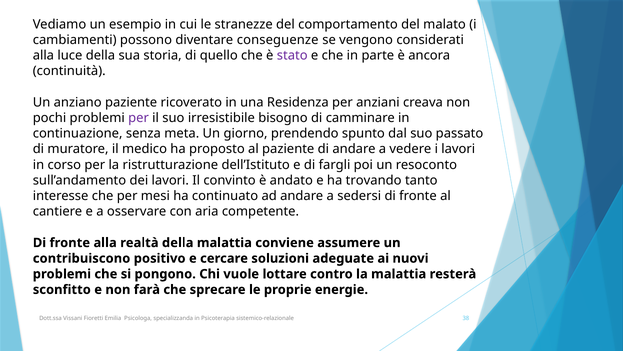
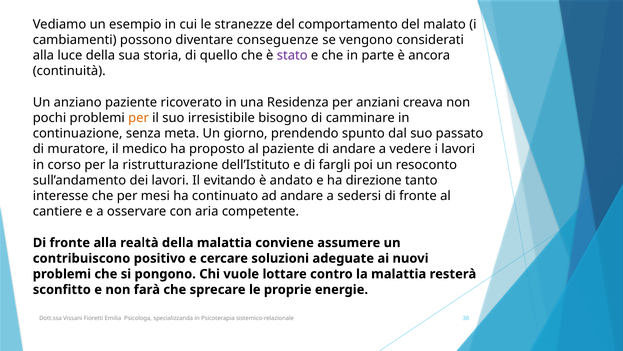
per colour: purple -> orange (139, 118)
convinto: convinto -> evitando (230, 180)
trovando: trovando -> direzione (374, 180)
